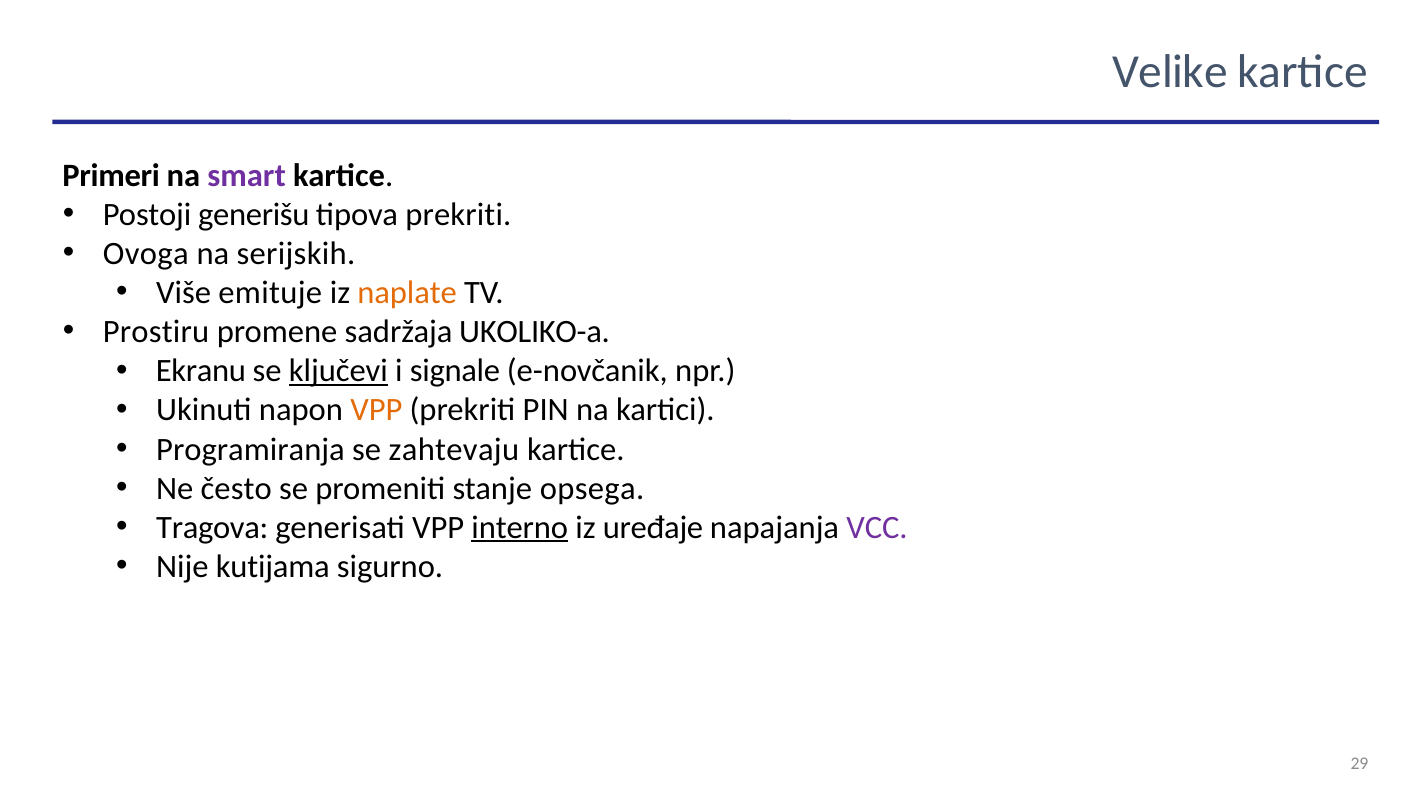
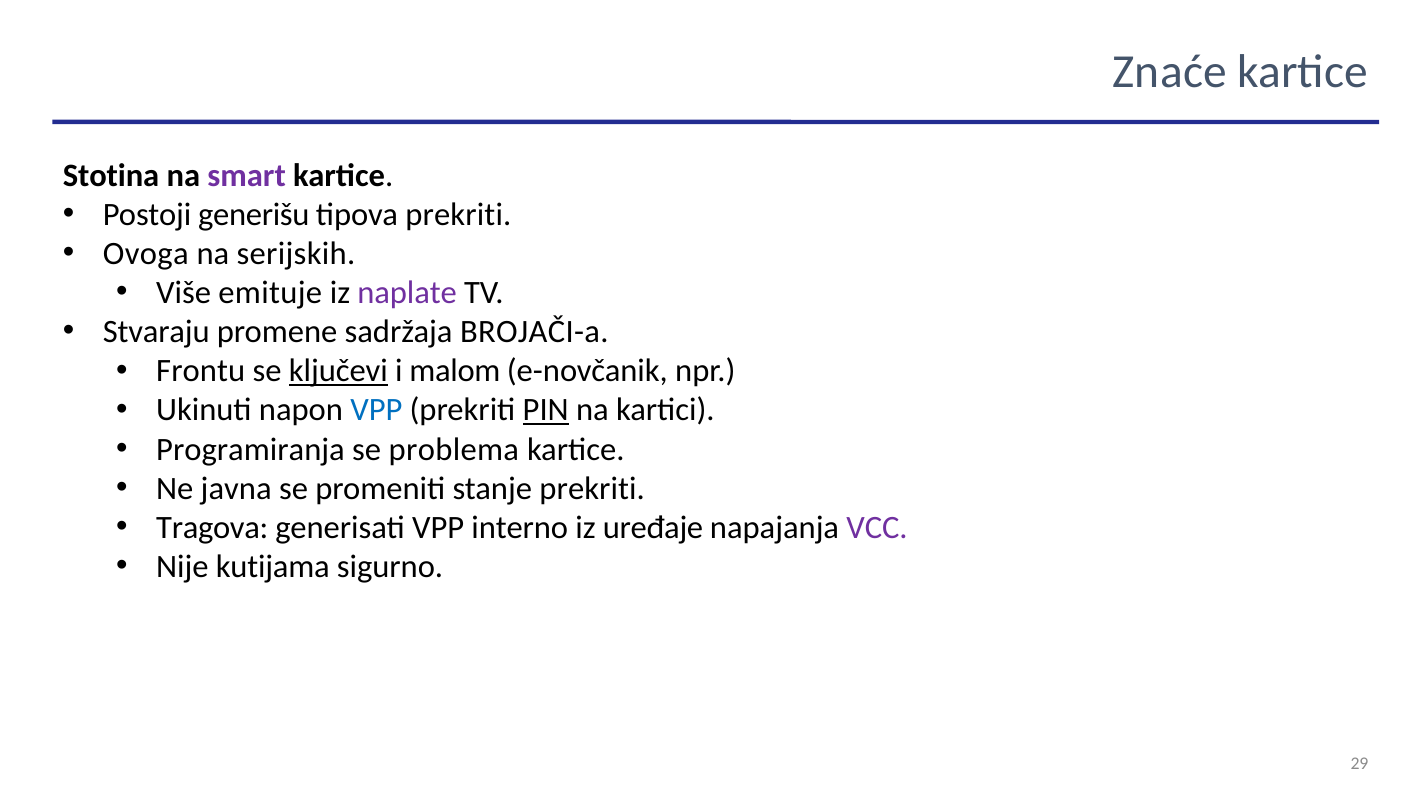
Velike: Velike -> Znaće (1170, 72)
Primeri: Primeri -> Stotina (111, 176)
naplate colour: orange -> purple (407, 293)
Prostiru: Prostiru -> Stvaraju (156, 332)
UKOLIKO-a: UKOLIKO-a -> BROJAČI-a (534, 332)
Ekranu: Ekranu -> Frontu (201, 371)
signale: signale -> malom (455, 371)
VPP colour: orange -> blue (376, 410)
PIN underline: none -> present (546, 410)
zahtevaju: zahtevaju -> problema (454, 449)
često: često -> javna (236, 489)
stanje opsega: opsega -> prekriti (592, 489)
interno underline: present -> none (520, 528)
